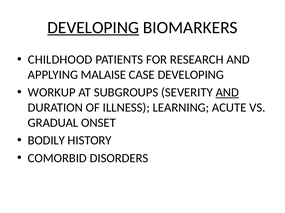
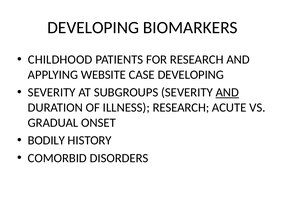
DEVELOPING underline: present -> none (93, 28)
MALAISE: MALAISE -> WEBSITE (103, 75)
WORKUP: WORKUP -> SEVERITY (52, 93)
ILLNESS LEARNING: LEARNING -> RESEARCH (181, 108)
